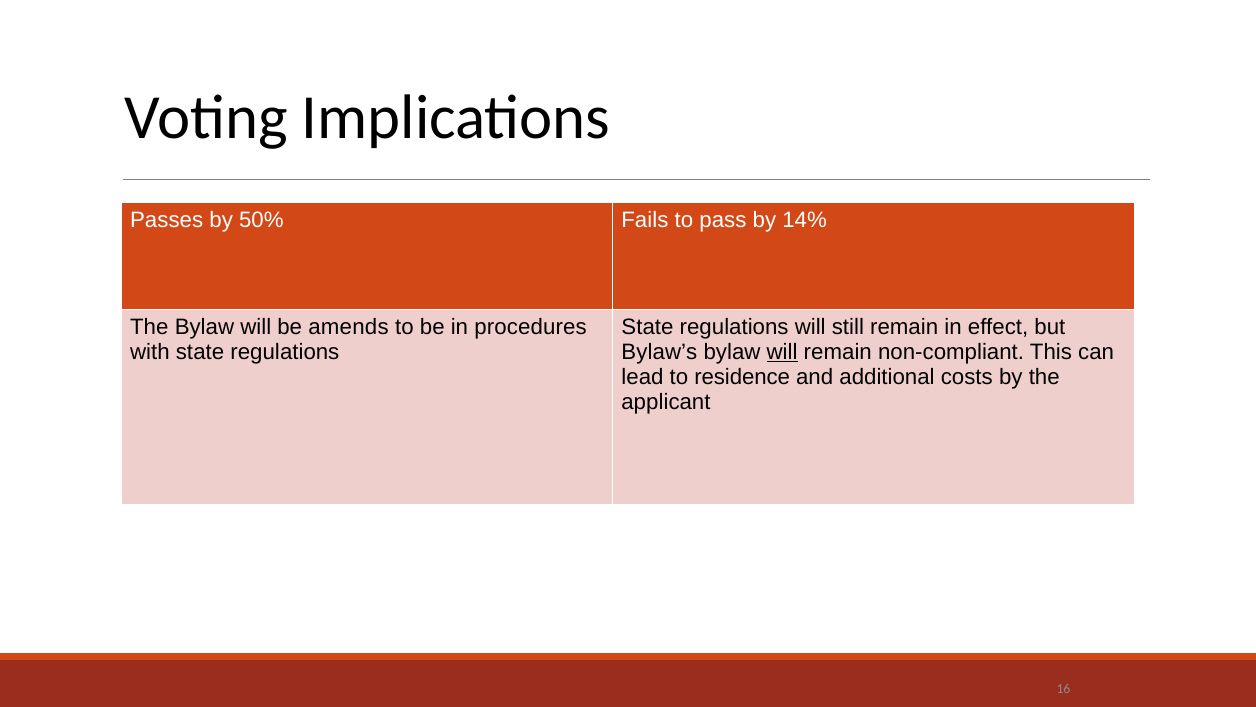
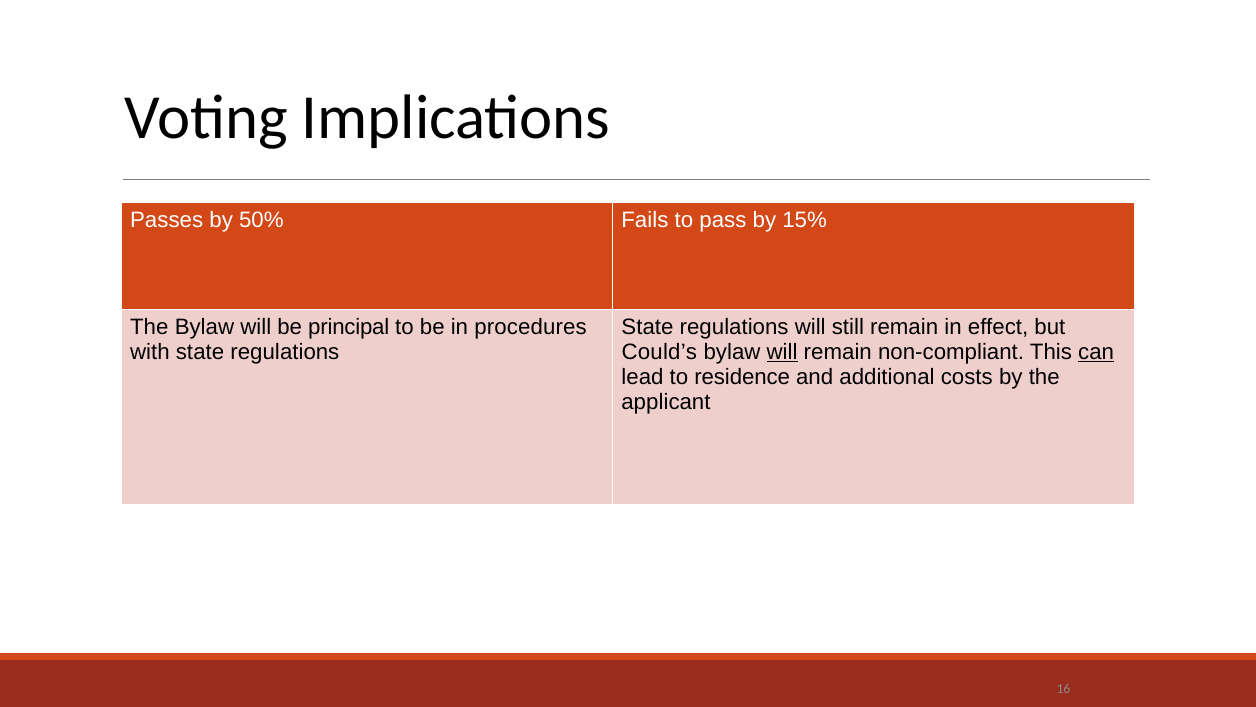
14%: 14% -> 15% (805, 220)
amends: amends -> principal (349, 327)
Bylaw’s: Bylaw’s -> Could’s (659, 352)
can underline: none -> present (1096, 352)
